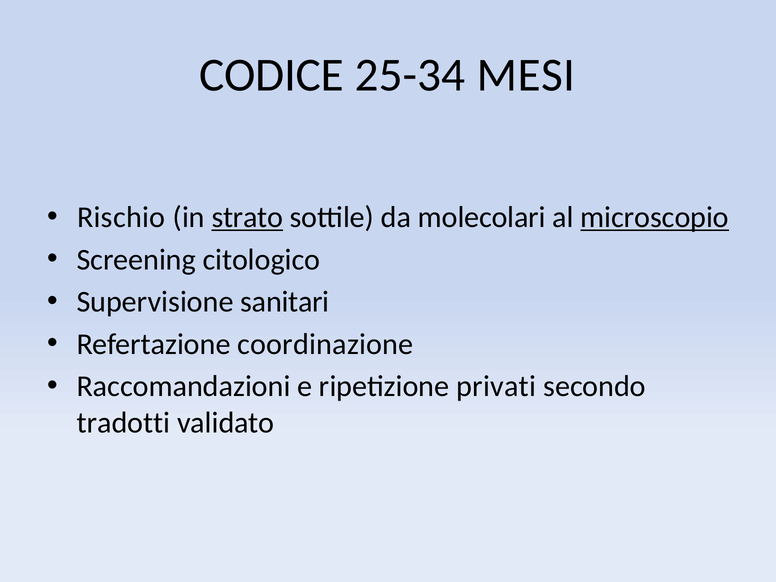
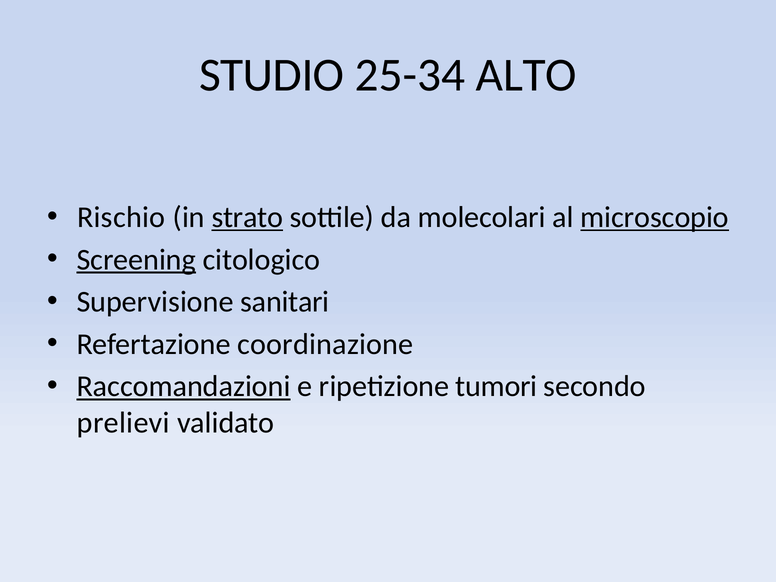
CODICE: CODICE -> STUDIO (272, 75)
MESI: MESI -> ALTO (526, 75)
Screening underline: none -> present (136, 260)
Raccomandazioni underline: none -> present (184, 386)
privati: privati -> tumori (496, 386)
tradotti: tradotti -> prelievi (123, 423)
